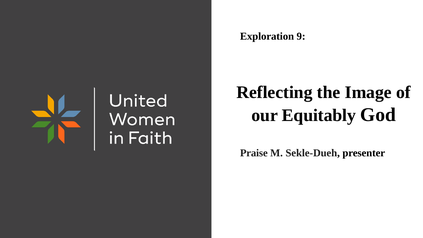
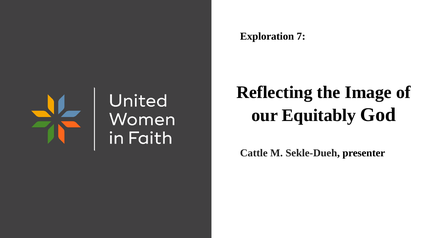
9: 9 -> 7 (301, 36)
Praise: Praise -> Cattle (254, 153)
